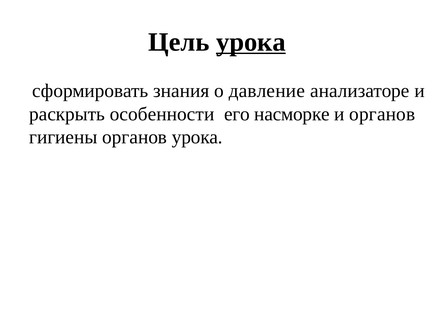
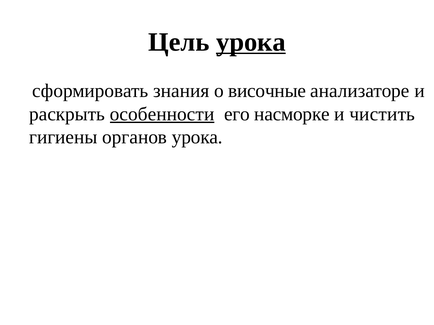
давление: давление -> височные (267, 91)
особенности underline: none -> present (162, 114)
и органов: органов -> чистить (382, 114)
